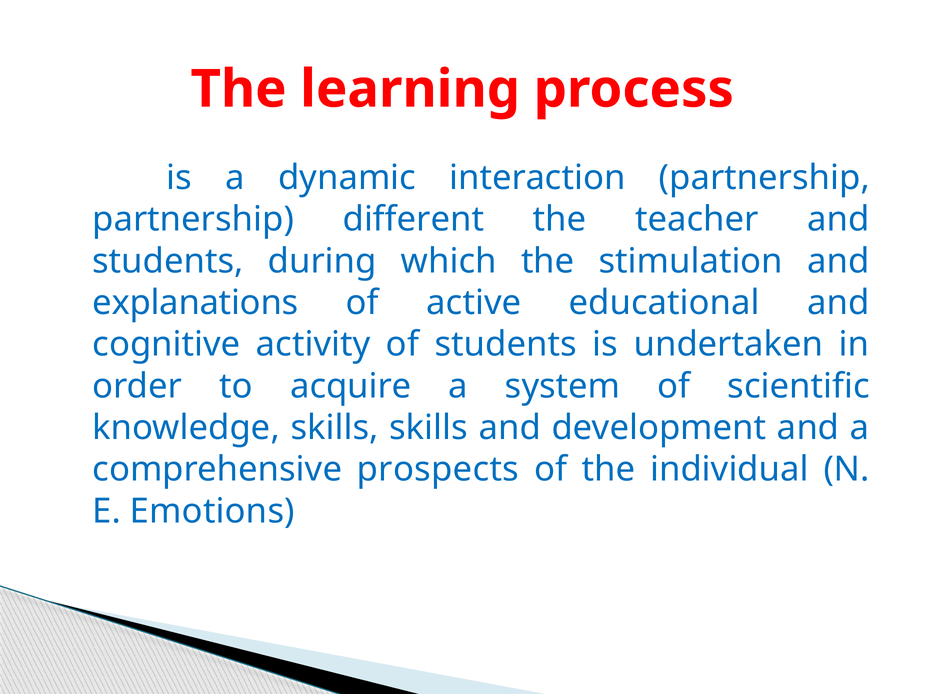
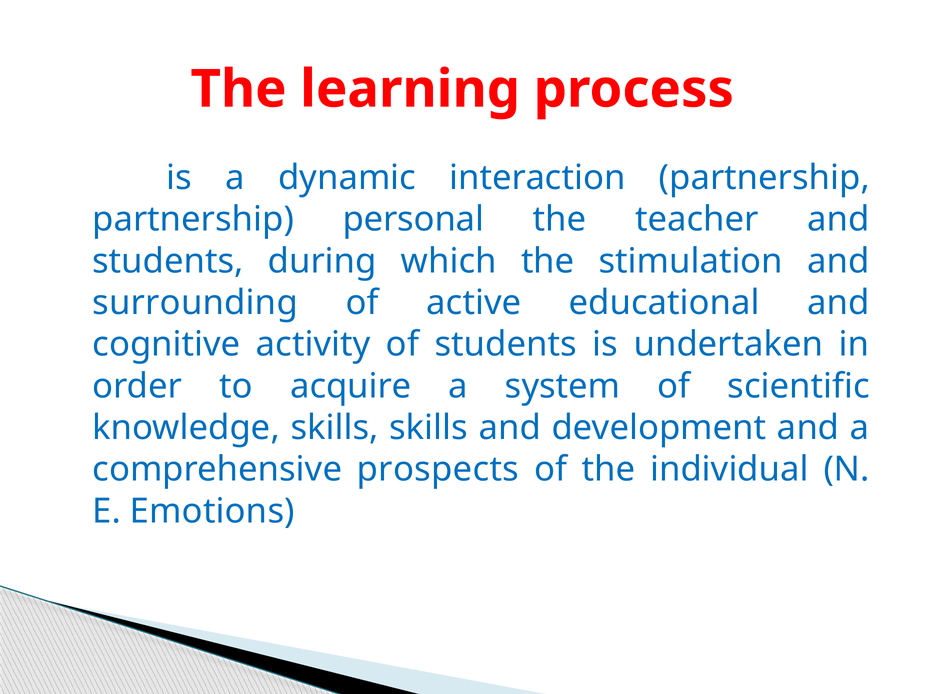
different: different -> personal (413, 219)
explanations: explanations -> surrounding (195, 303)
